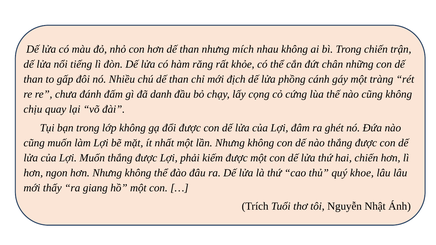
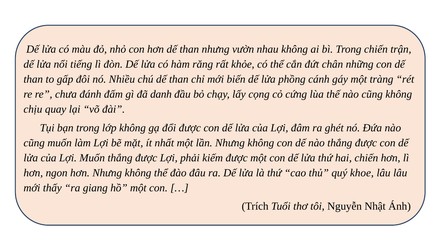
mích: mích -> vườn (243, 49)
địch: địch -> biến (236, 79)
